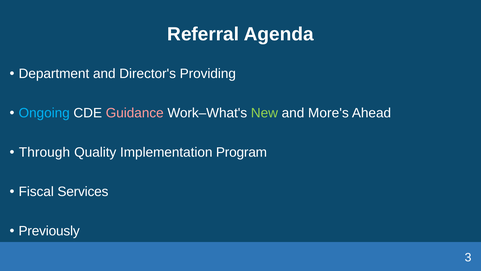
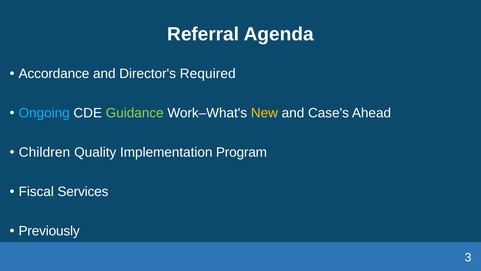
Department: Department -> Accordance (54, 74)
Providing: Providing -> Required (208, 74)
Guidance colour: pink -> light green (135, 113)
New colour: light green -> yellow (264, 113)
More's: More's -> Case's (328, 113)
Through: Through -> Children (44, 152)
